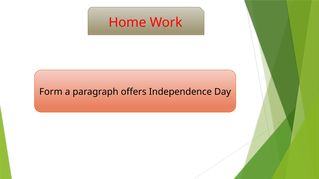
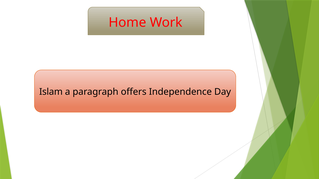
Form: Form -> Islam (51, 92)
